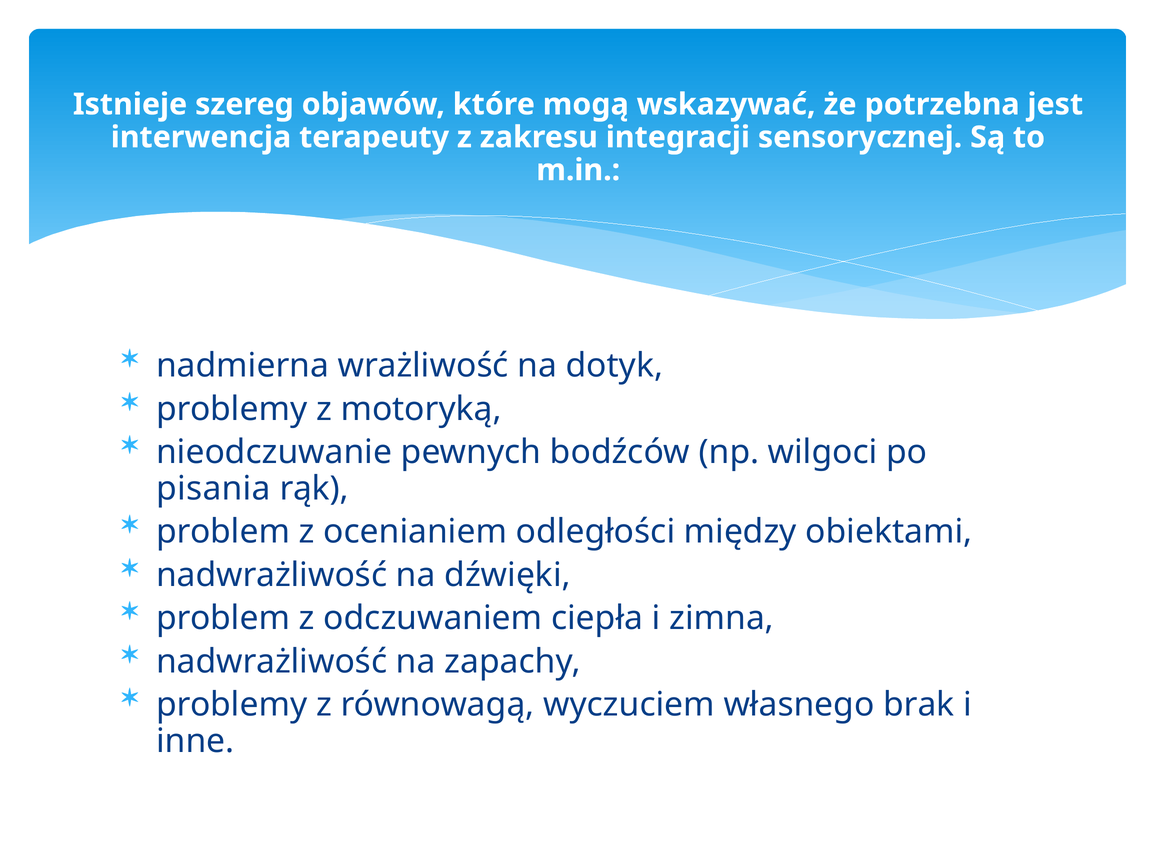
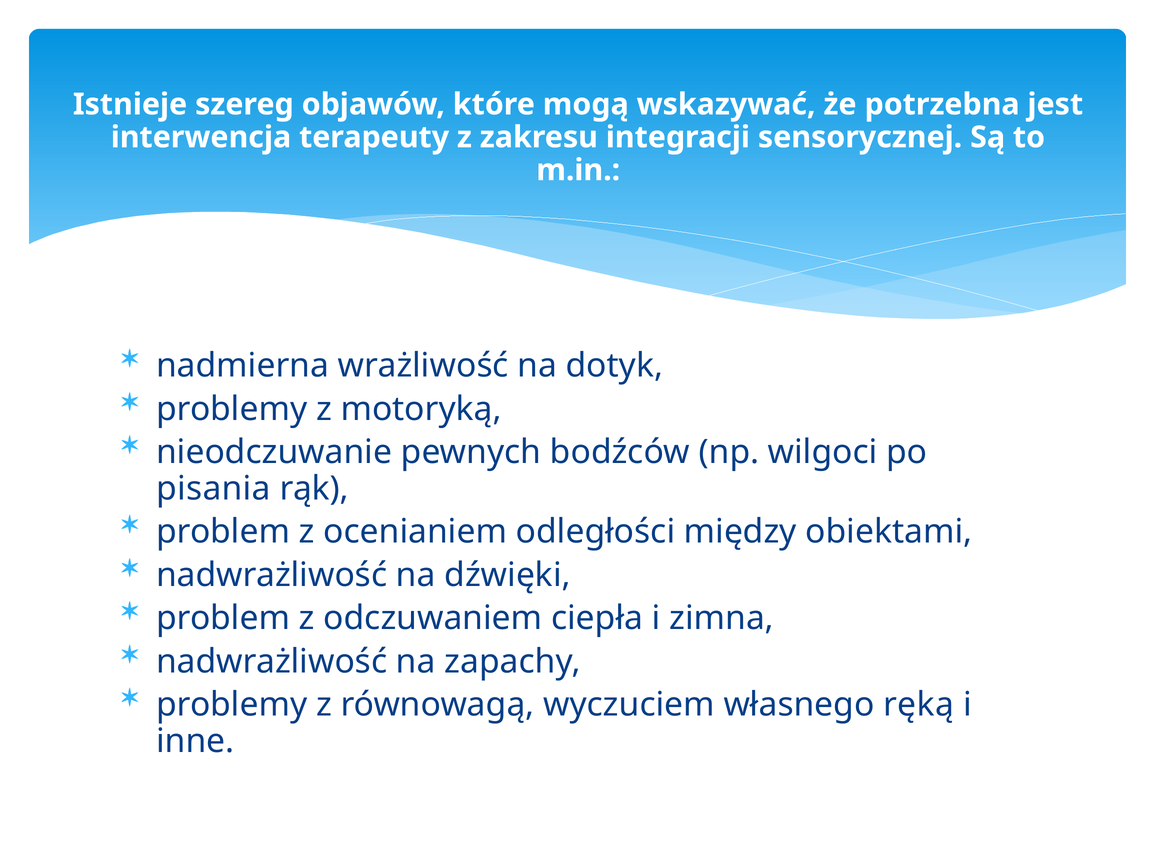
brak: brak -> ręką (919, 705)
